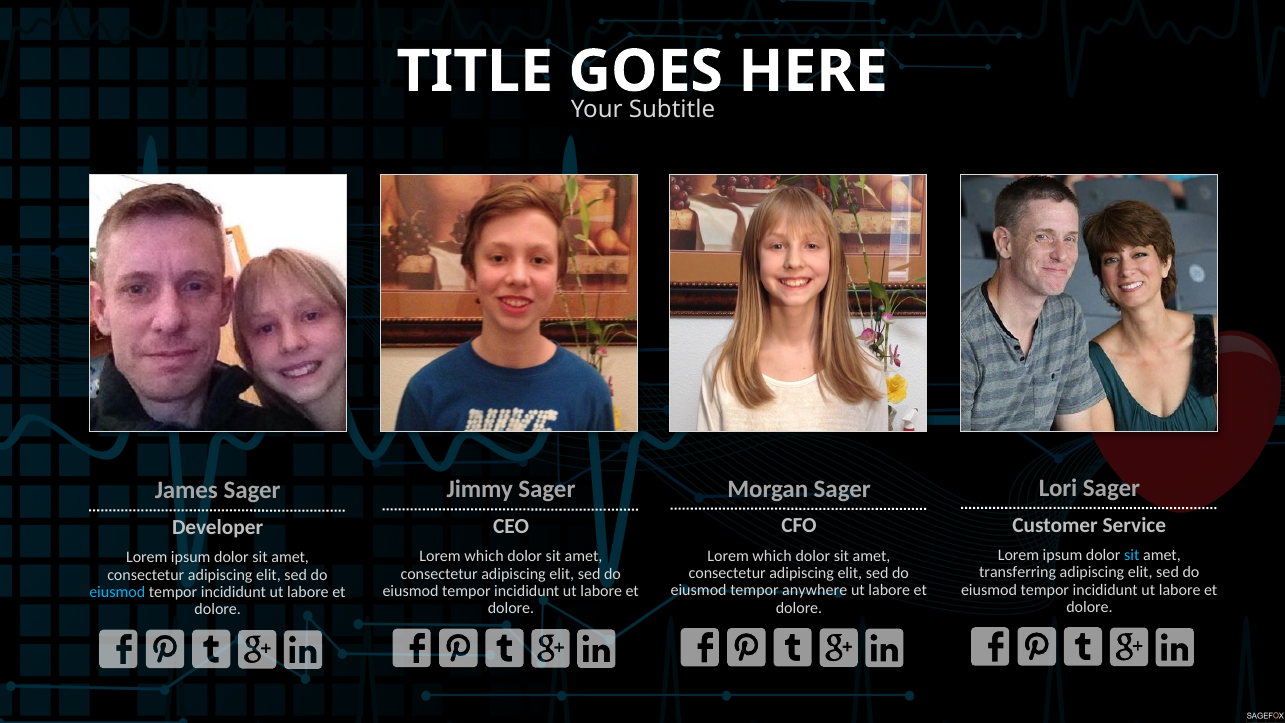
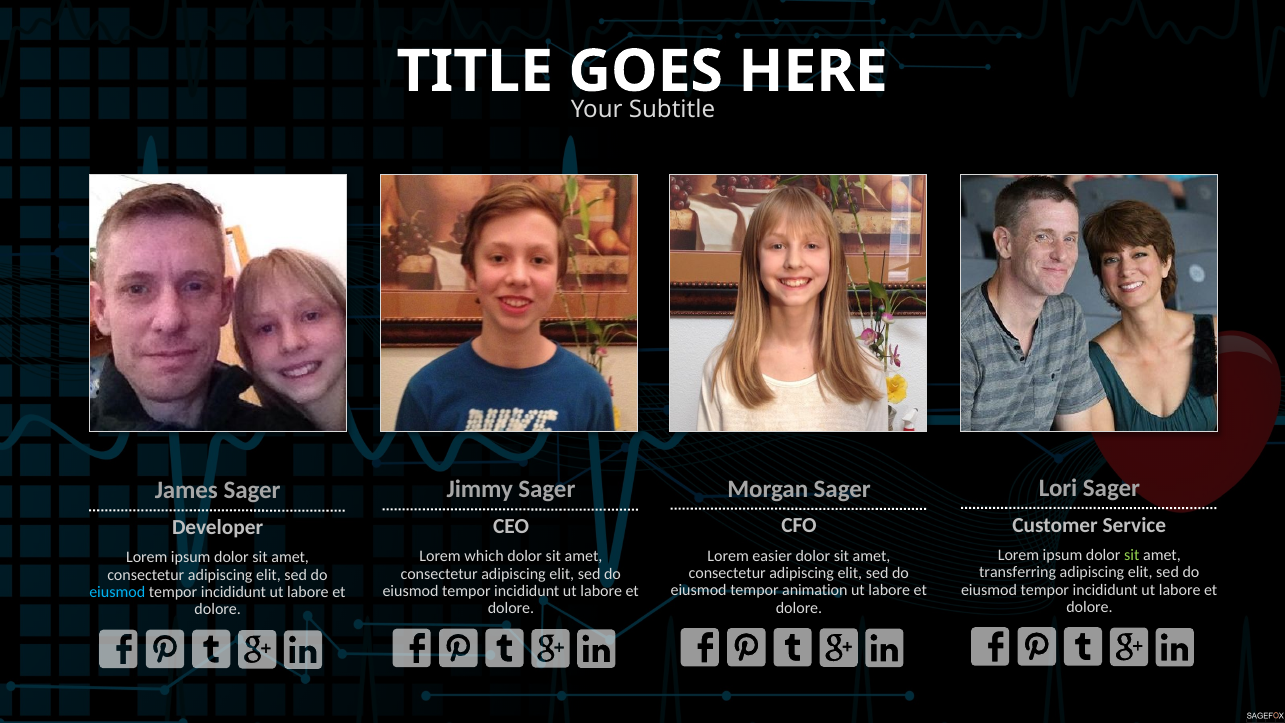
sit colour: light blue -> light green (1132, 555)
which: which -> easier (772, 556)
anywhere: anywhere -> animation (815, 590)
